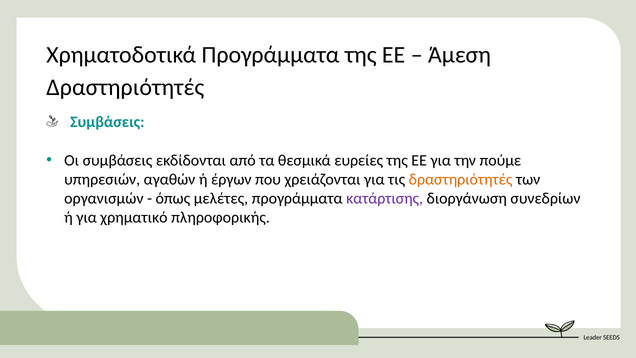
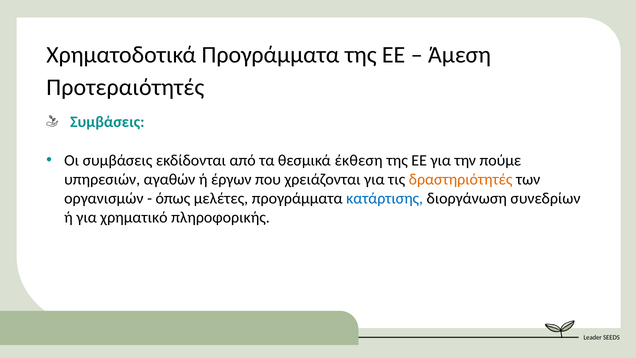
Δραστηριότητές: Δραστηριότητές -> Προτεραιότητές (125, 87)
ευρείες: ευρείες -> έκθεση (359, 160)
κατάρτισης colour: purple -> blue (385, 198)
